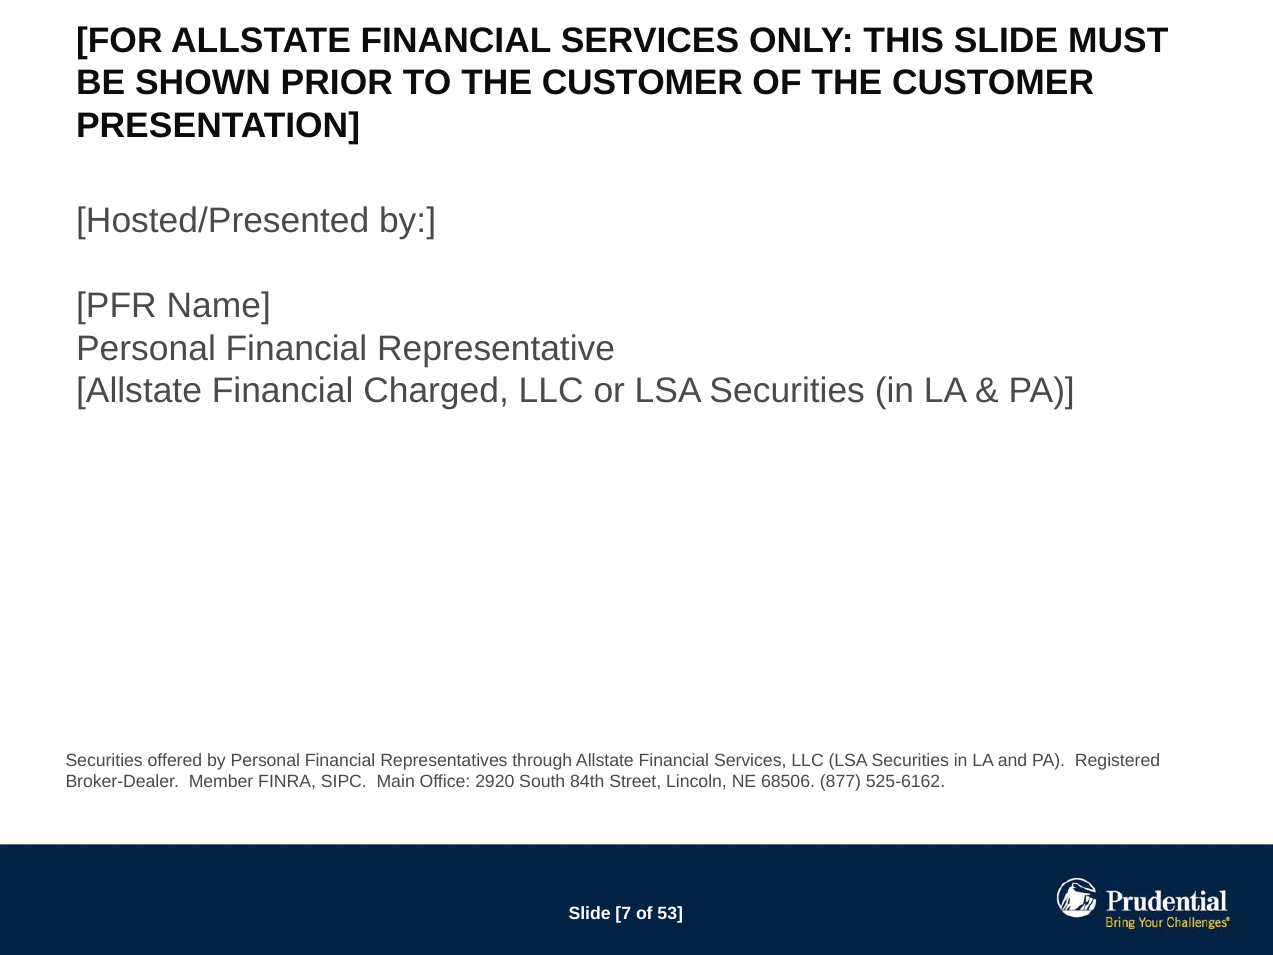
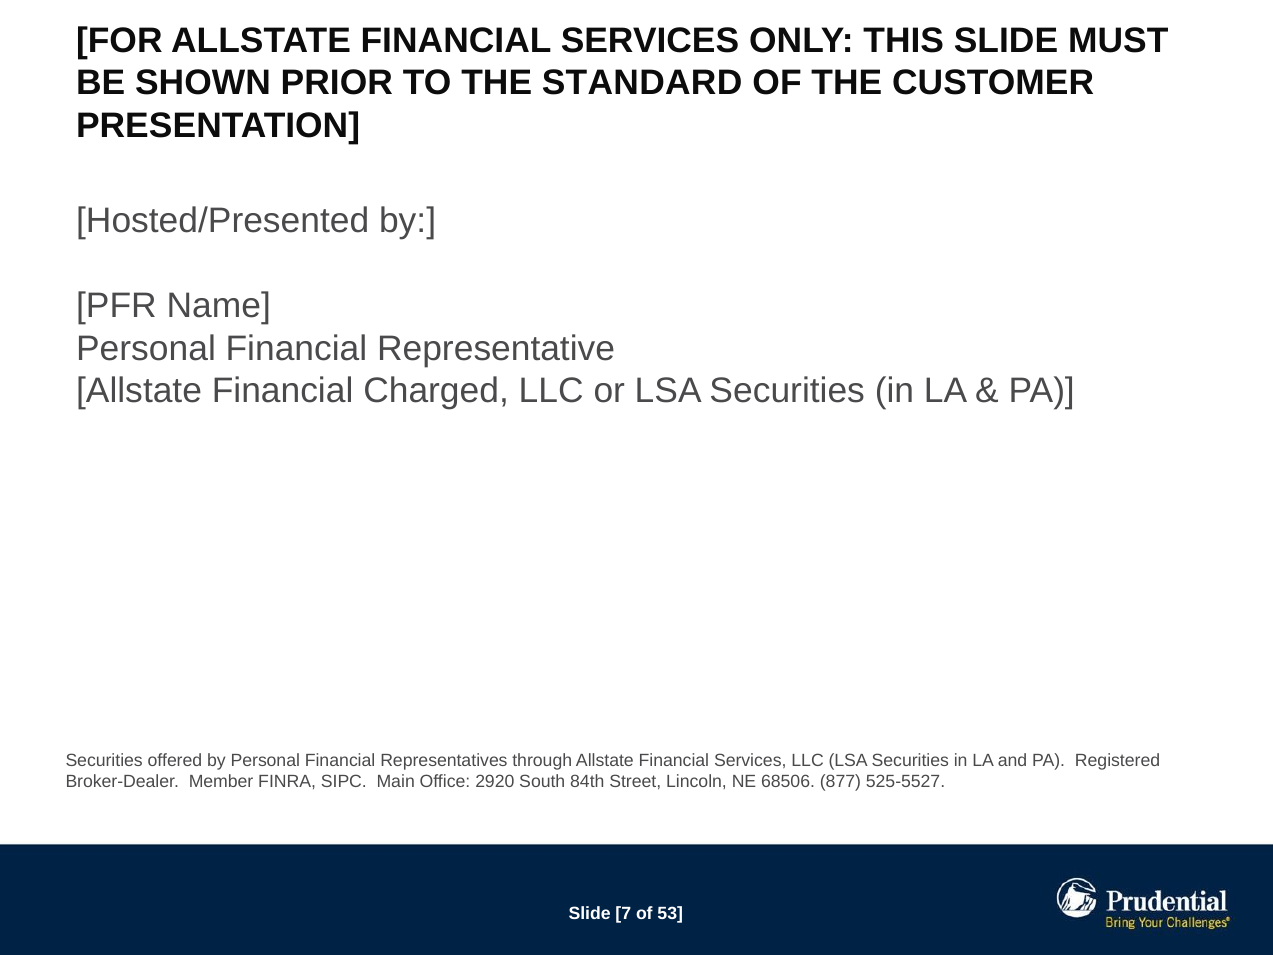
TO THE CUSTOMER: CUSTOMER -> STANDARD (642, 83)
525-6162: 525-6162 -> 525-5527 (906, 782)
